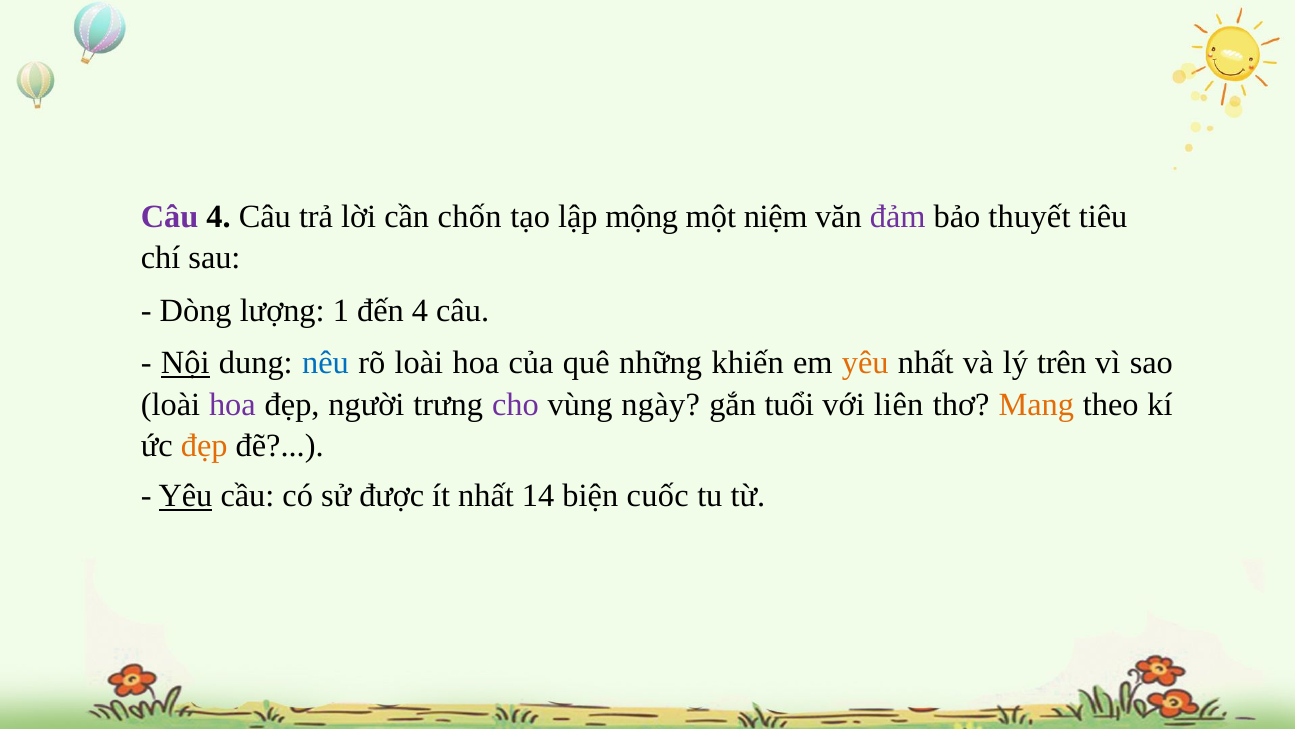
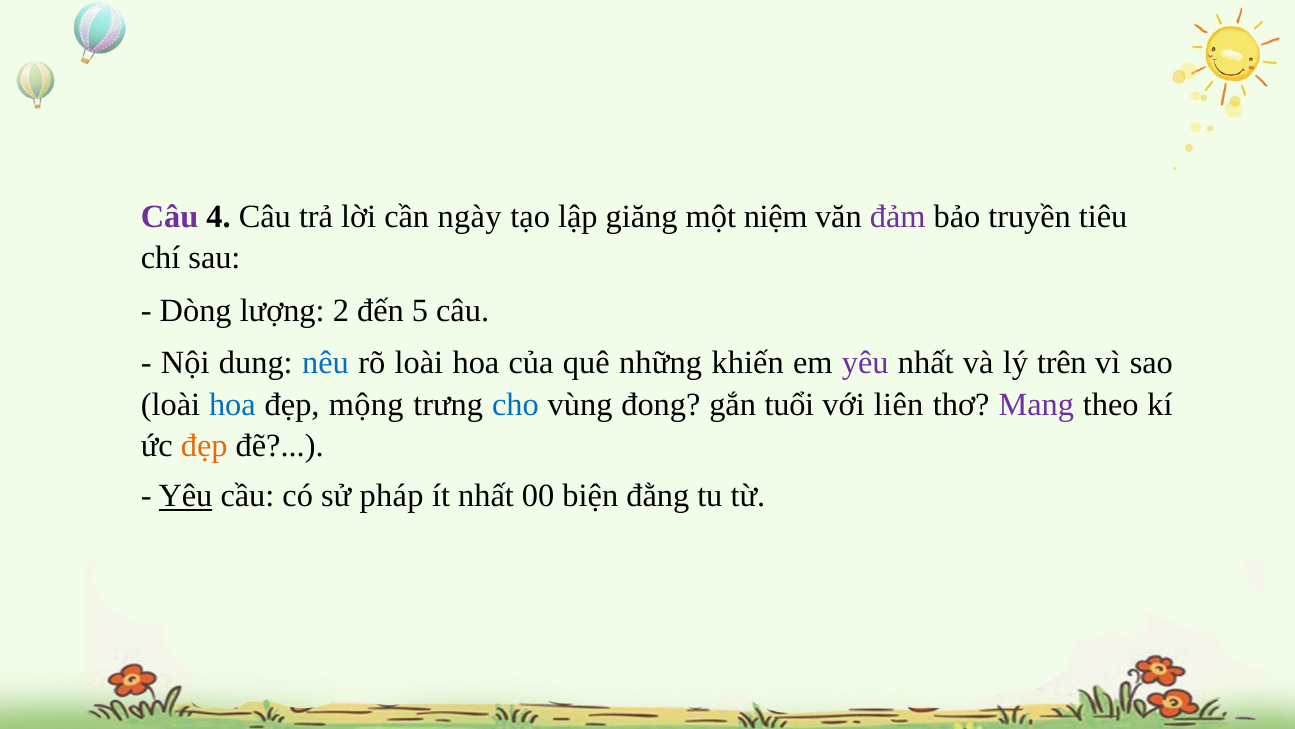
chốn: chốn -> ngày (470, 216)
mộng: mộng -> giăng (642, 216)
thuyết: thuyết -> truyền (1030, 216)
1: 1 -> 2 (341, 310)
đến 4: 4 -> 5 (420, 310)
Nội underline: present -> none (185, 363)
yêu colour: orange -> purple (865, 363)
hoa colour: purple -> blue (232, 404)
người: người -> mộng (366, 404)
cho colour: purple -> blue (515, 404)
ngày: ngày -> đong (661, 404)
Mang colour: orange -> purple (1036, 404)
được: được -> pháp (392, 496)
14: 14 -> 00 (538, 496)
cuốc: cuốc -> đằng (658, 496)
